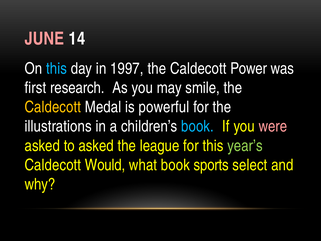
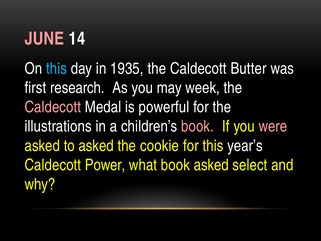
1997: 1997 -> 1935 (127, 69)
Power: Power -> Butter (248, 69)
smile: smile -> week (203, 88)
Caldecott colour: yellow -> pink (53, 107)
book colour: light blue -> pink (197, 126)
league: league -> cookie (160, 146)
year’s colour: light green -> white (245, 146)
Would: Would -> Power (105, 165)
book sports: sports -> asked (211, 165)
